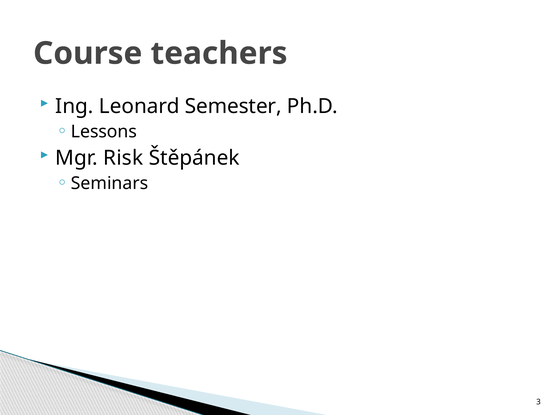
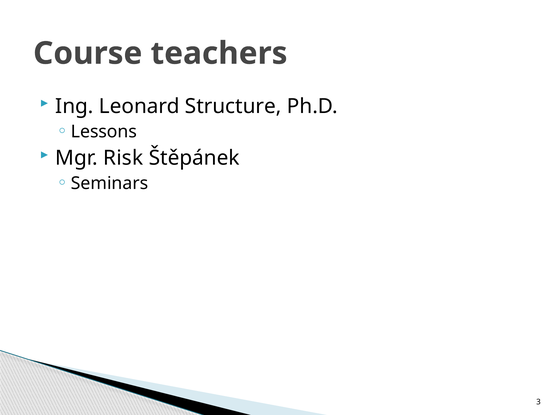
Semester: Semester -> Structure (233, 106)
